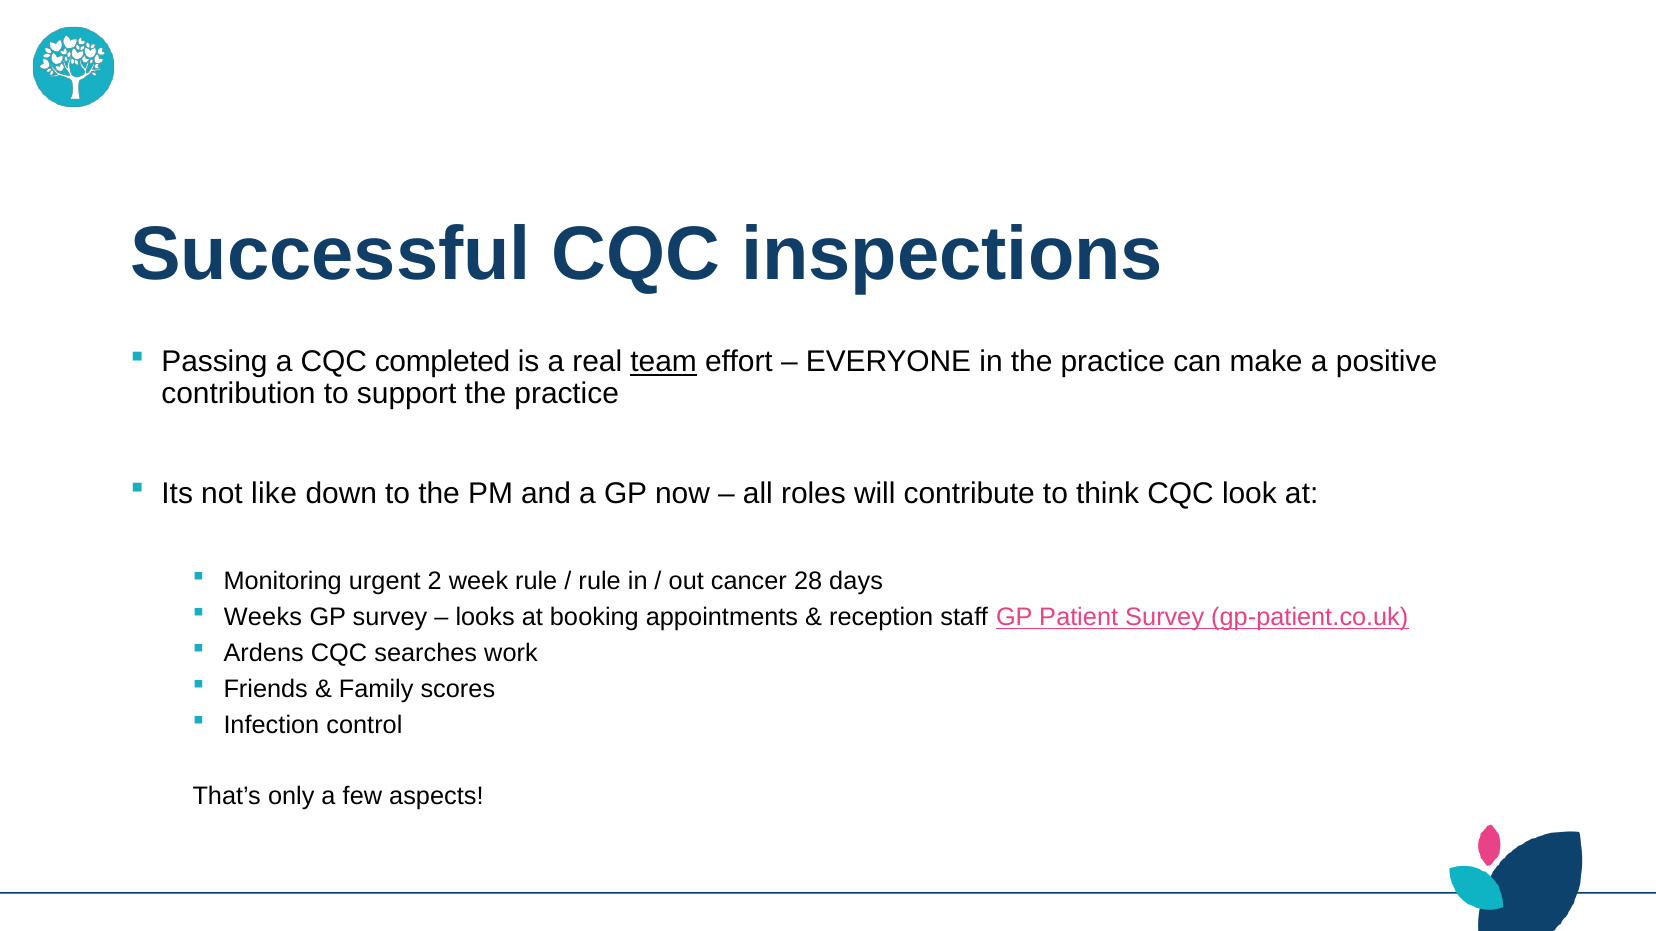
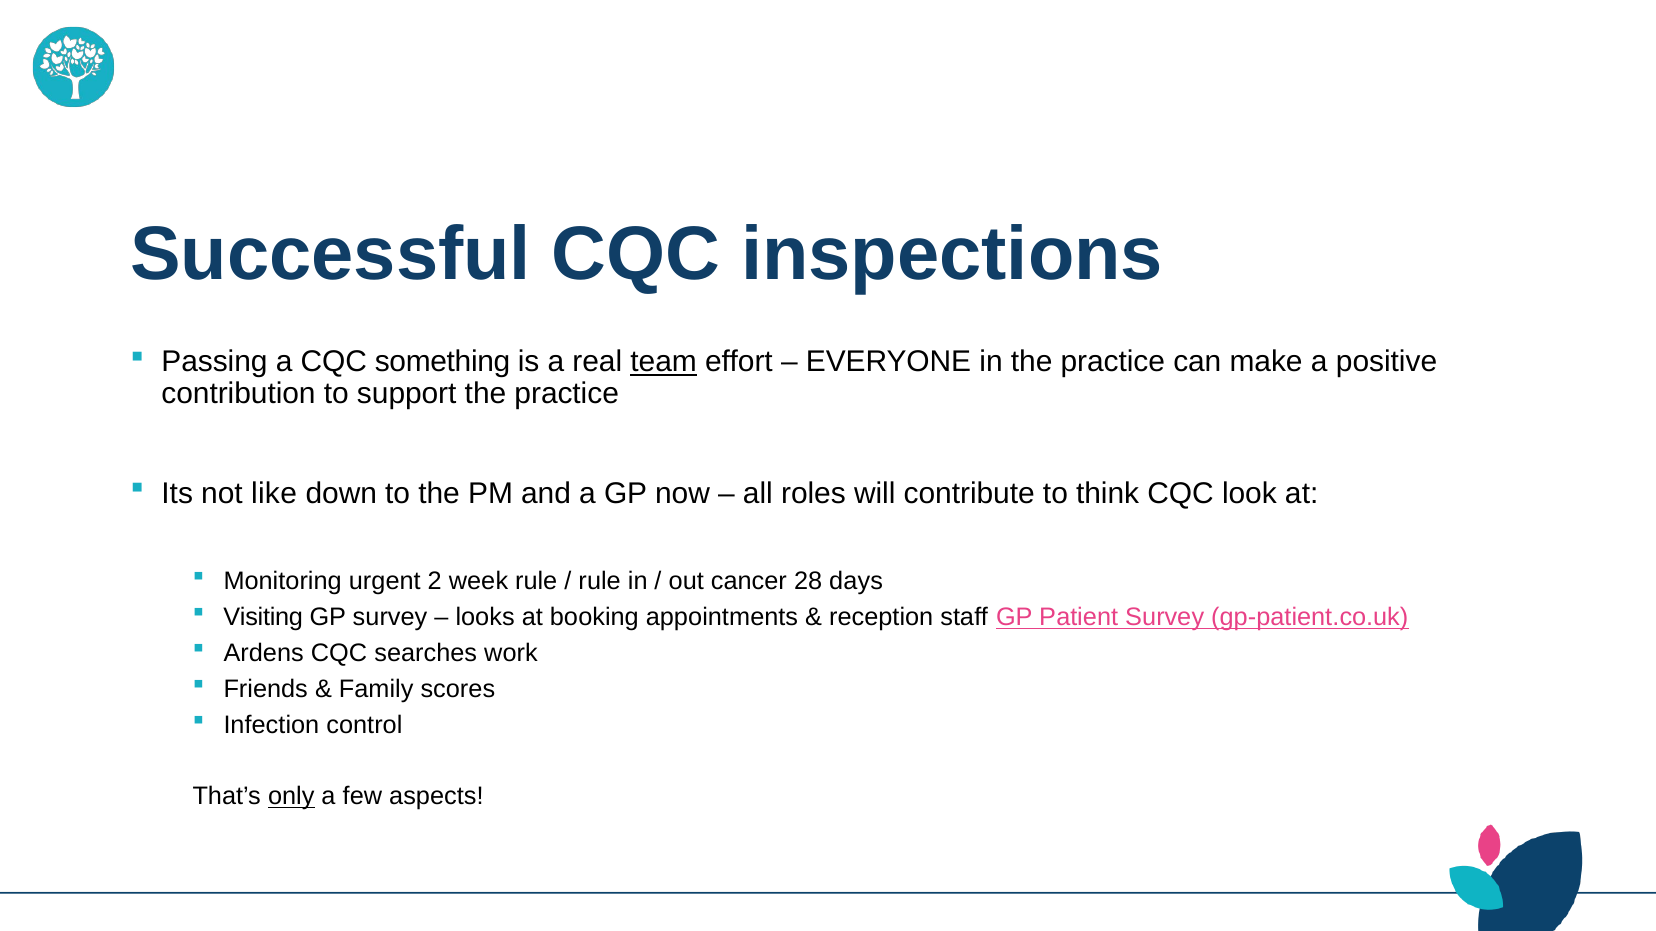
completed: completed -> something (443, 362)
Weeks: Weeks -> Visiting (263, 617)
only underline: none -> present (291, 797)
